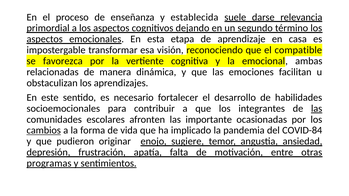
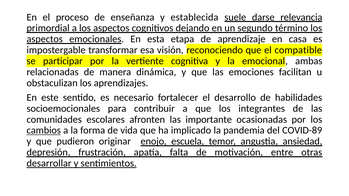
favorezca: favorezca -> participar (63, 61)
las underline: present -> none (317, 109)
COVID-84: COVID-84 -> COVID-89 (302, 131)
sugiere: sugiere -> escuela (188, 142)
programas: programas -> desarrollar (49, 164)
